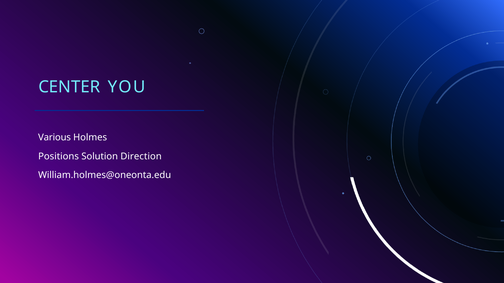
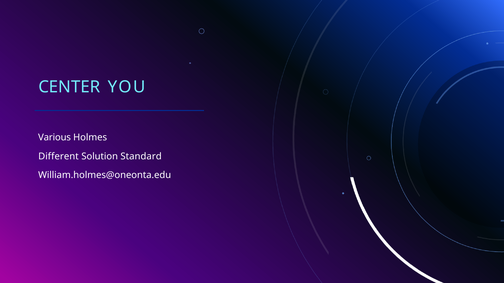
Positions: Positions -> Different (59, 157)
Direction: Direction -> Standard (141, 157)
